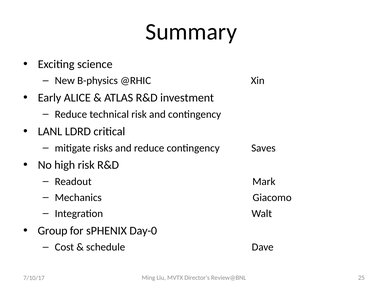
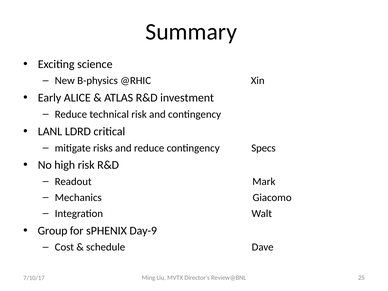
Saves: Saves -> Specs (263, 148)
Day-0: Day-0 -> Day-9 (143, 231)
